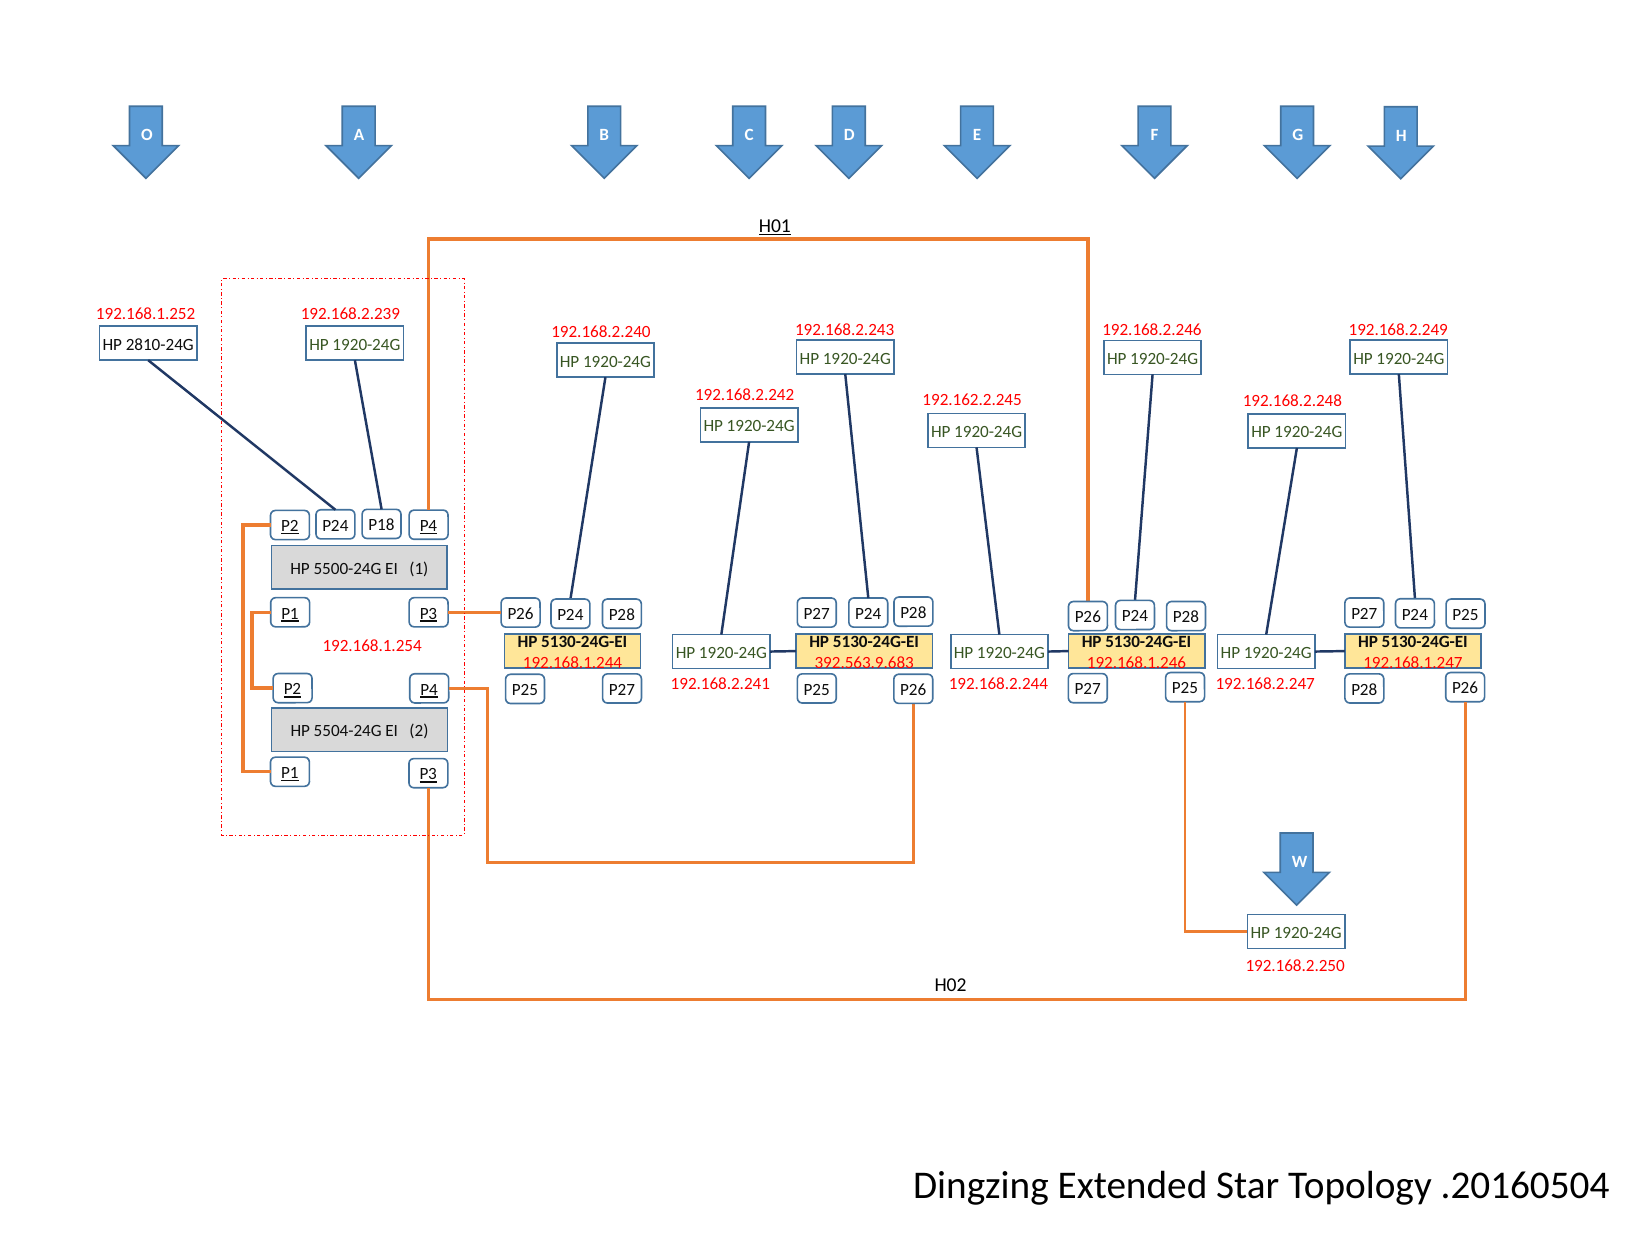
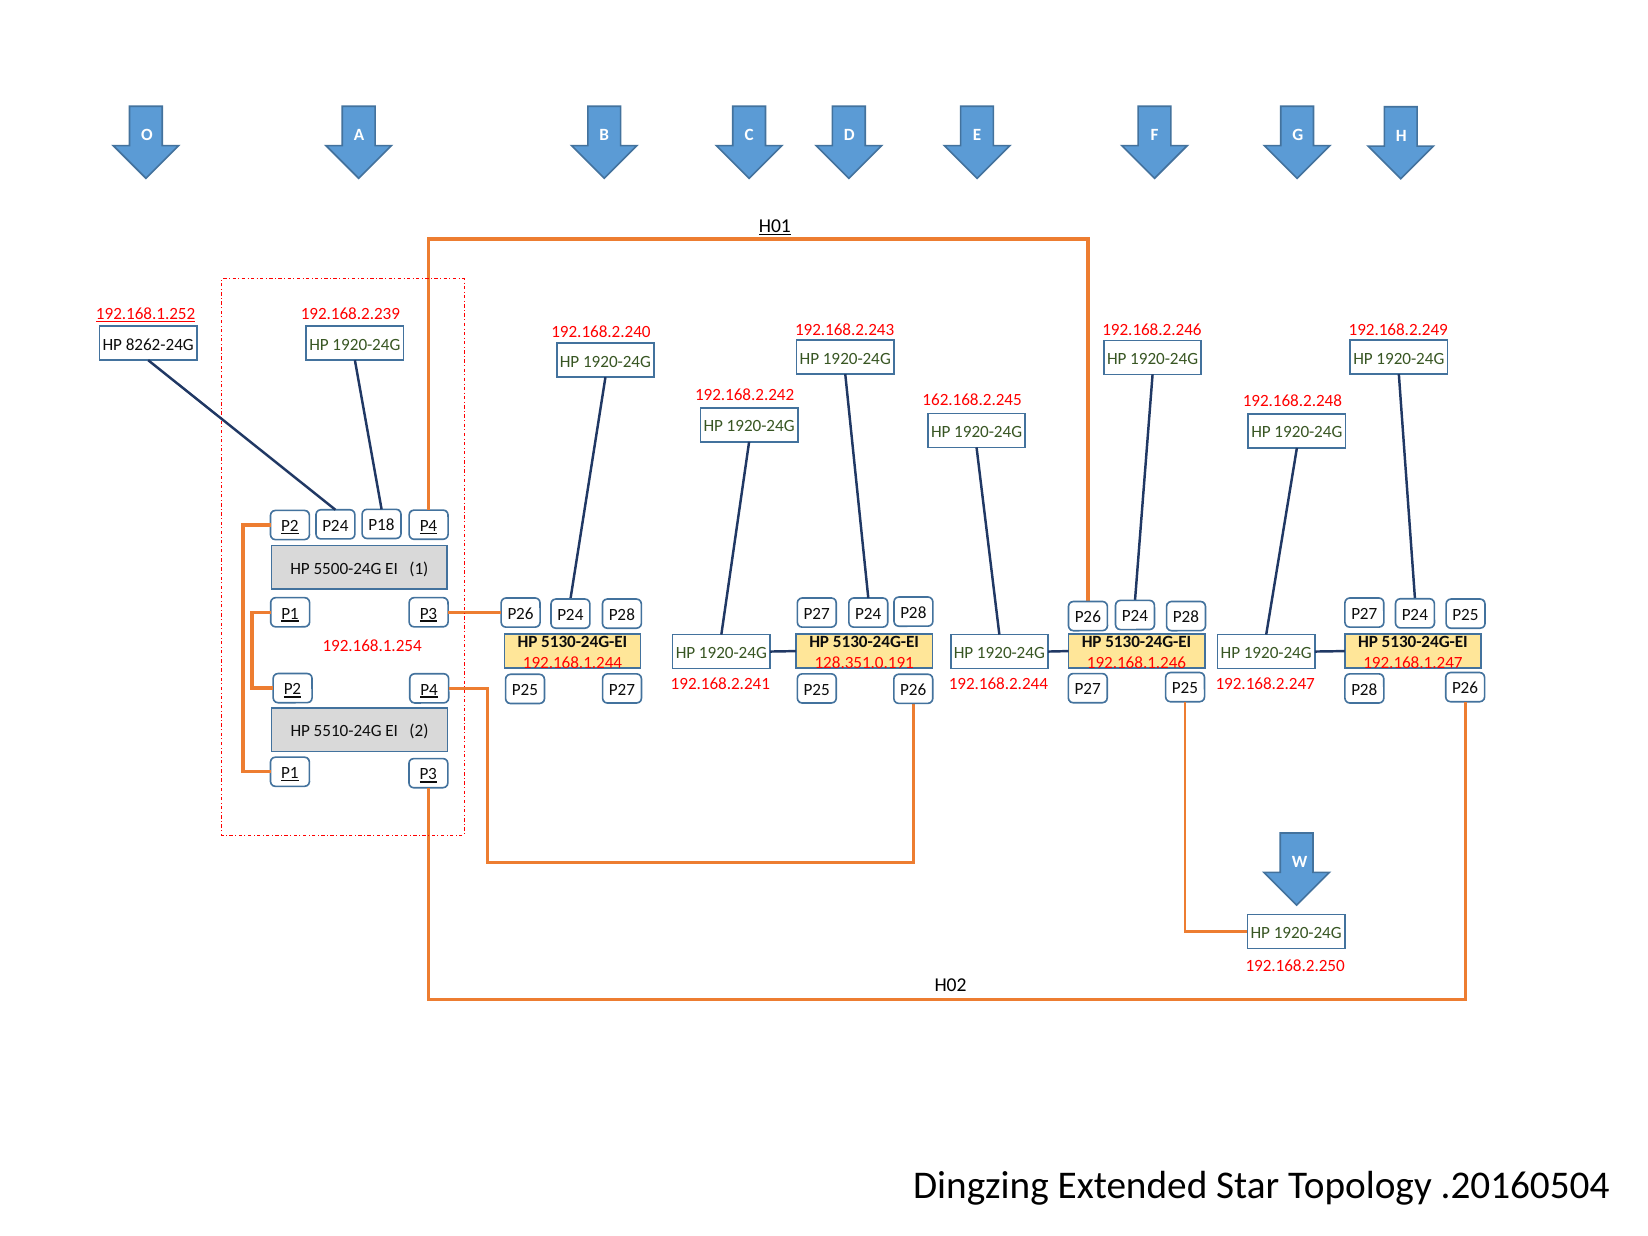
192.168.1.252 underline: none -> present (146, 314)
2810-24G: 2810-24G -> 8262-24G (160, 344)
192.162.2.245: 192.162.2.245 -> 162.168.2.245 (972, 400)
392.563.9.683: 392.563.9.683 -> 128.351.0.191 (864, 663)
5504-24G: 5504-24G -> 5510-24G (348, 731)
